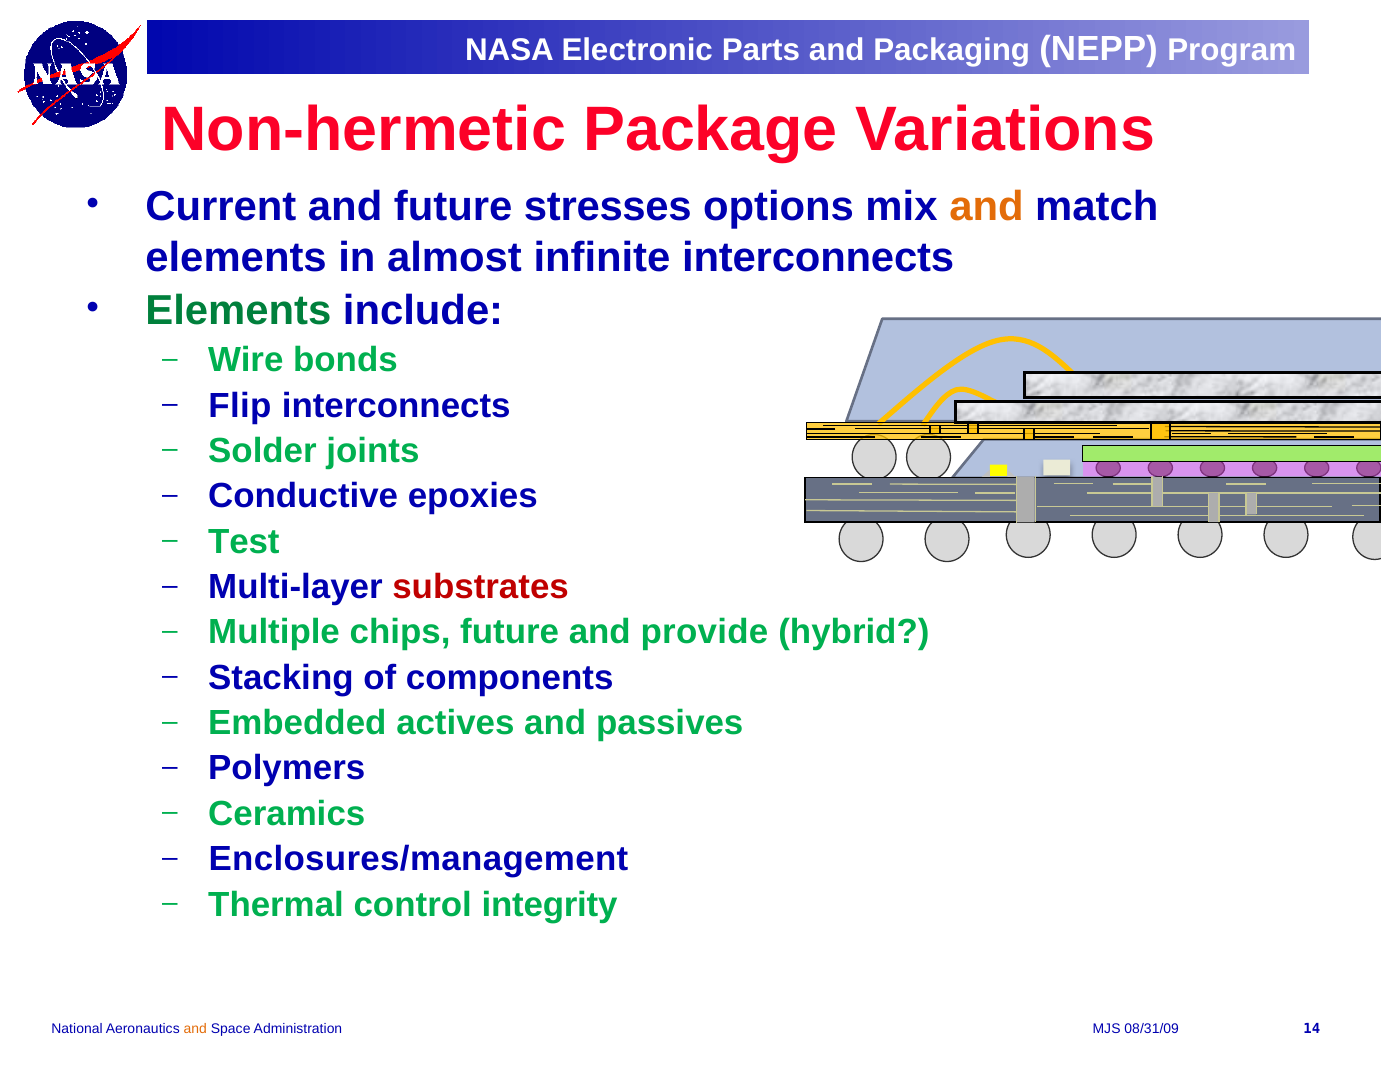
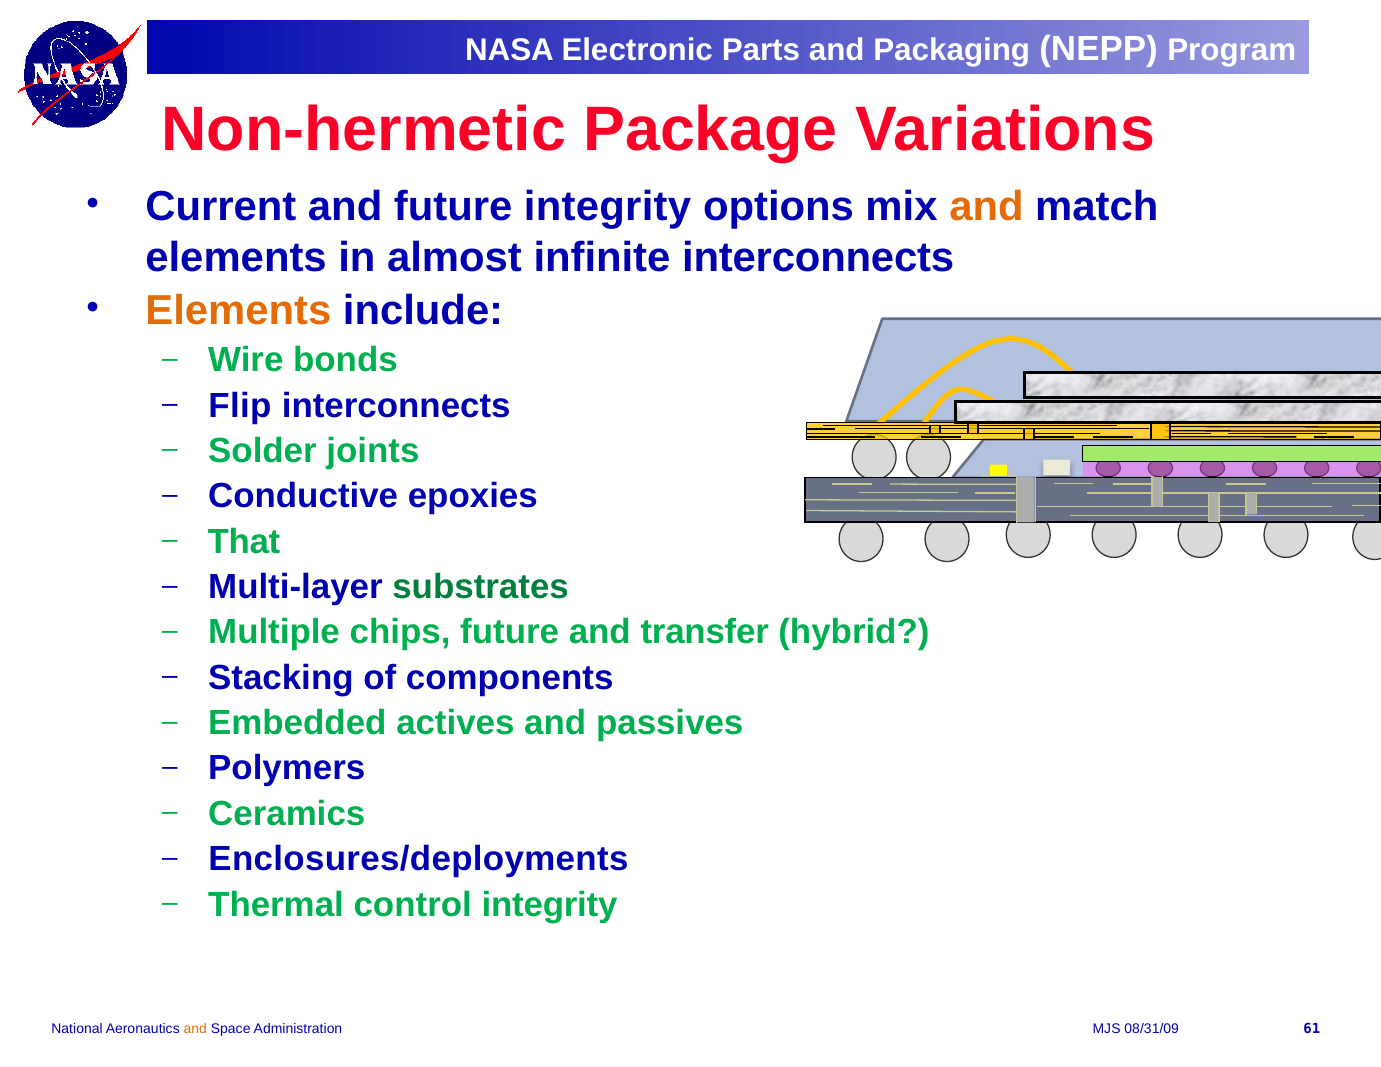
future stresses: stresses -> integrity (608, 207)
Elements colour: green -> orange (238, 311)
Test: Test -> That (244, 542)
substrates colour: red -> green (481, 587)
provide: provide -> transfer (705, 632)
Enclosures/management: Enclosures/management -> Enclosures/deployments (418, 859)
14: 14 -> 61 (1312, 1029)
